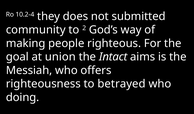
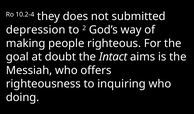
community: community -> depression (36, 30)
union: union -> doubt (60, 57)
betrayed: betrayed -> inquiring (122, 84)
